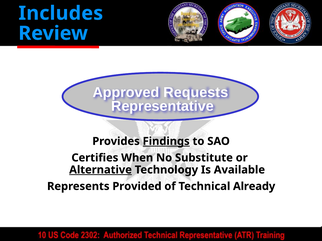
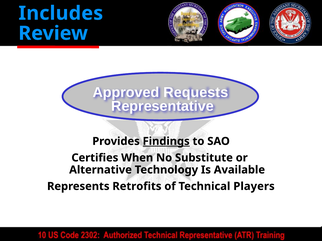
Alternative underline: present -> none (101, 170)
Provided: Provided -> Retrofits (137, 187)
Already: Already -> Players (254, 187)
